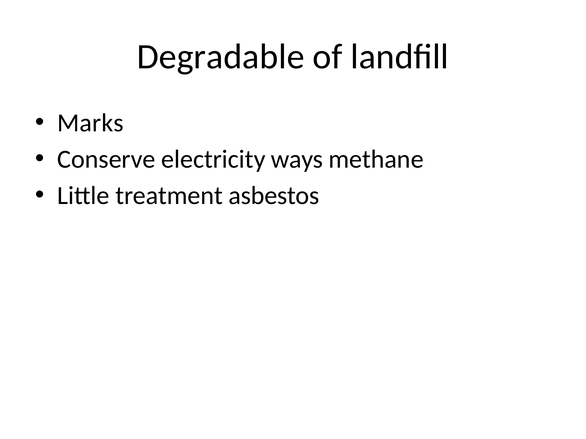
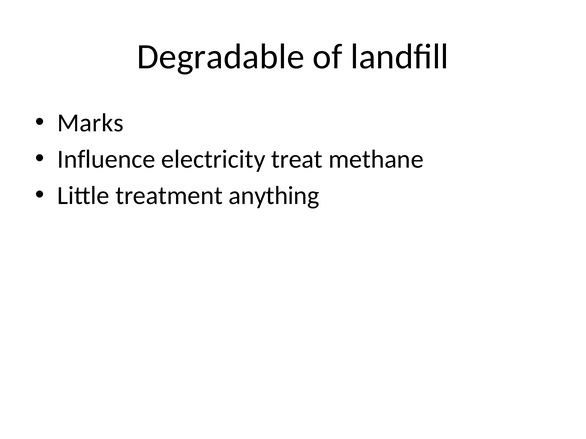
Conserve: Conserve -> Influence (106, 159)
ways: ways -> treat (297, 159)
asbestos: asbestos -> anything (274, 196)
